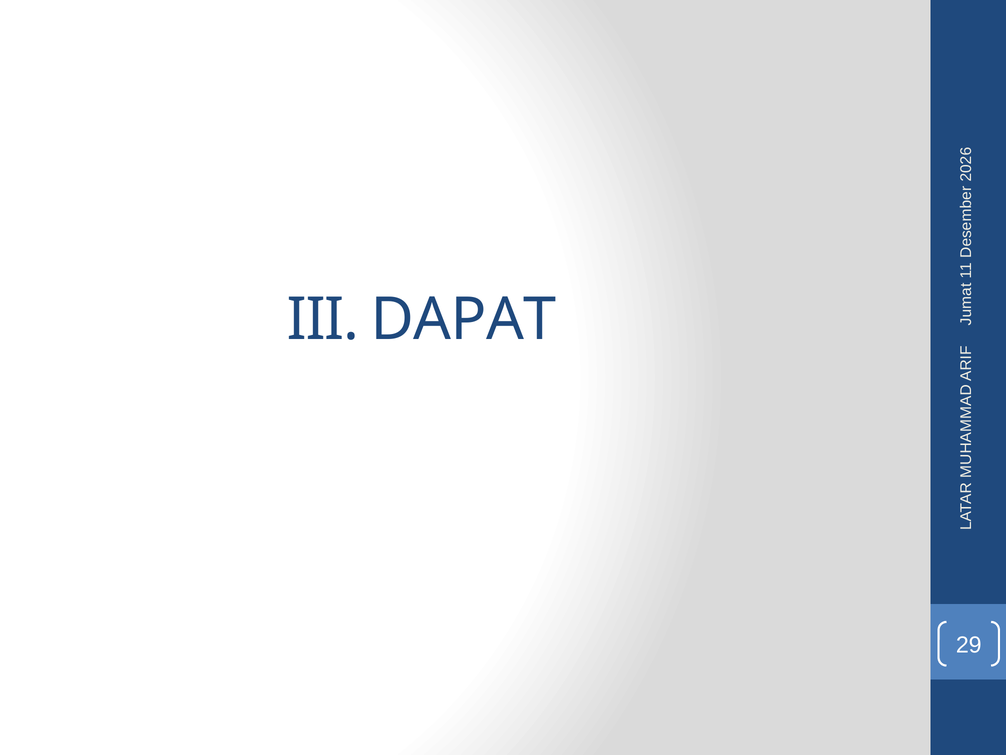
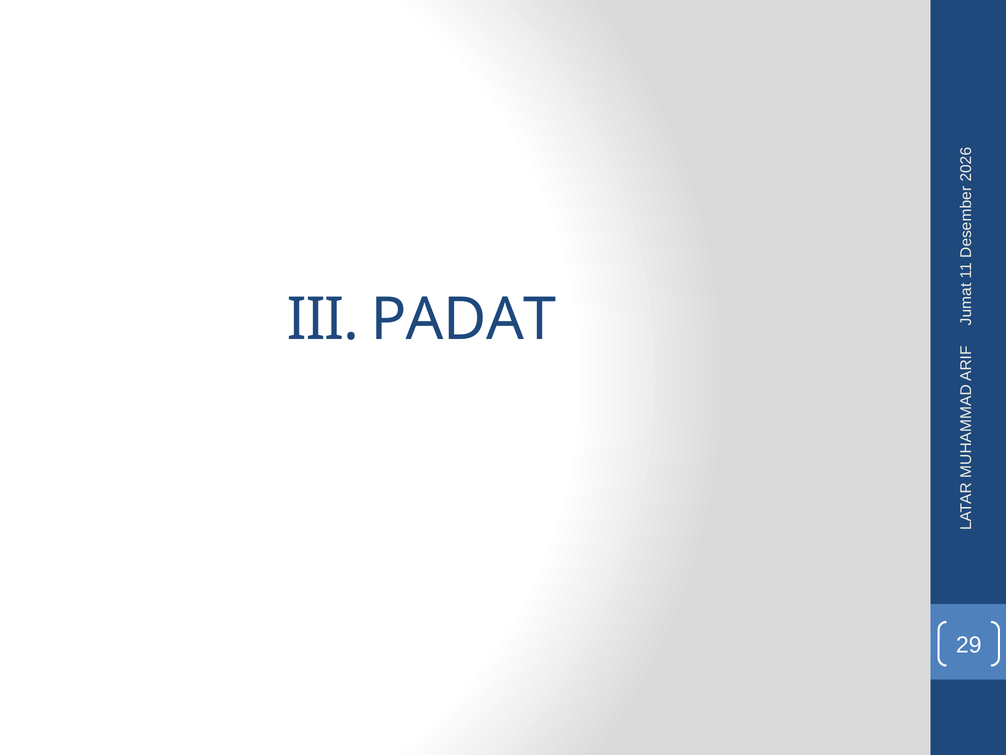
DAPAT: DAPAT -> PADAT (464, 320)
